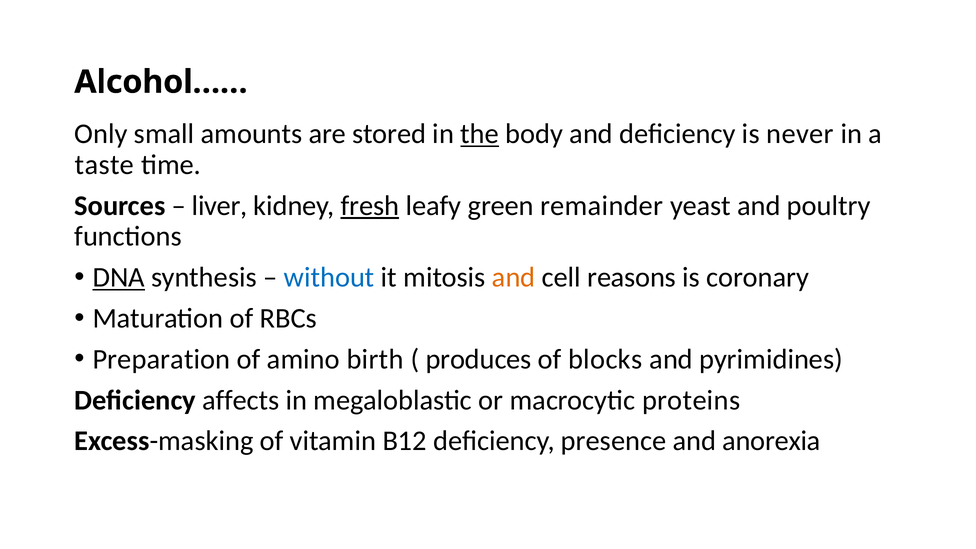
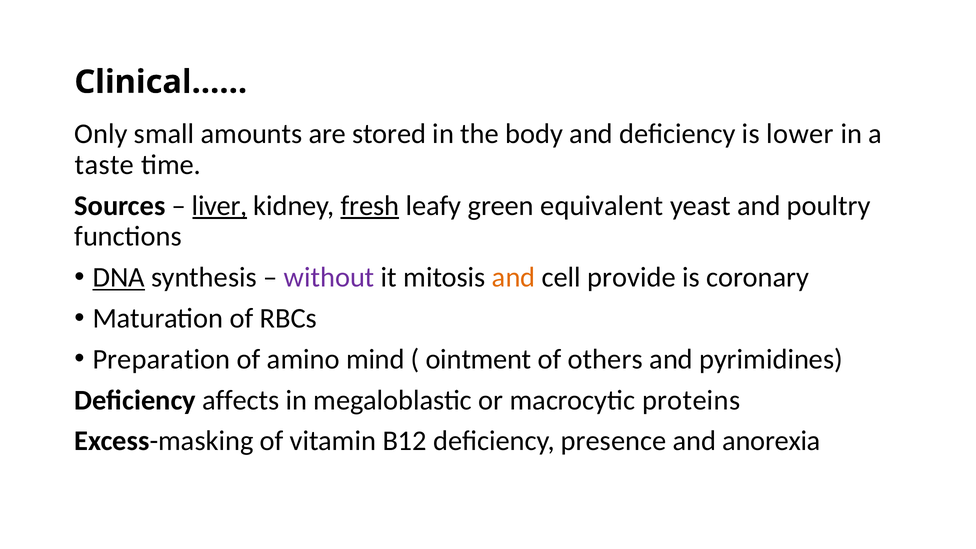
Alcohol……: Alcohol…… -> Clinical…… (161, 82)
the underline: present -> none (480, 134)
never: never -> lower (800, 134)
liver underline: none -> present (220, 206)
remainder: remainder -> equivalent (602, 206)
without colour: blue -> purple (329, 277)
reasons: reasons -> provide (632, 277)
birth: birth -> mind (375, 359)
produces: produces -> ointment (479, 359)
blocks: blocks -> others (605, 359)
